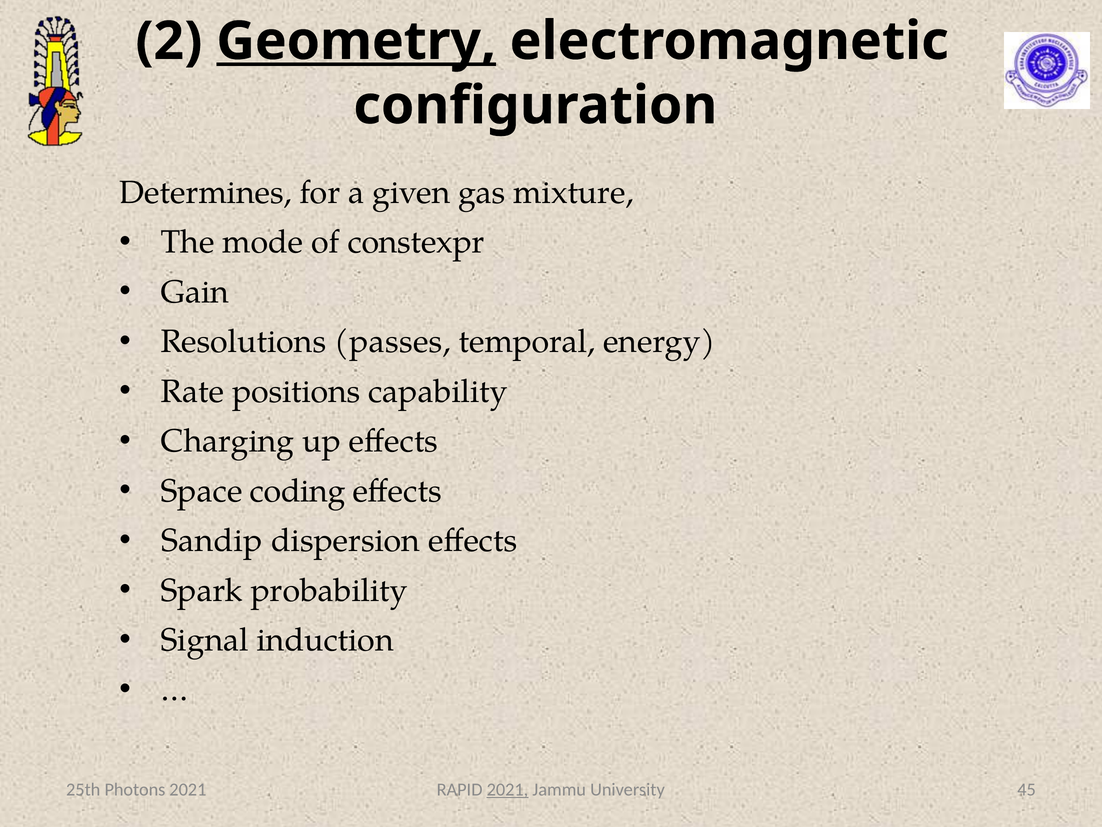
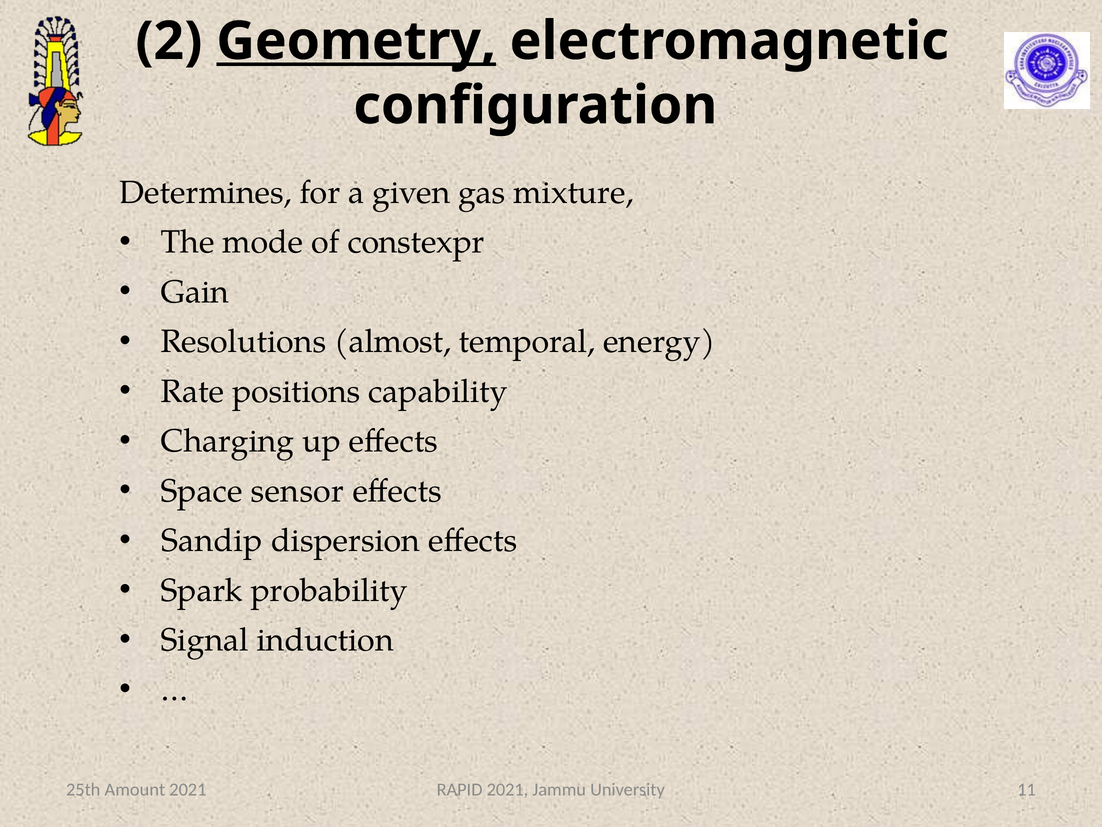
passes: passes -> almost (393, 342)
coding: coding -> sensor (297, 491)
2021 underline: present -> none (507, 789)
45: 45 -> 11 (1027, 789)
Photons: Photons -> Amount (135, 789)
